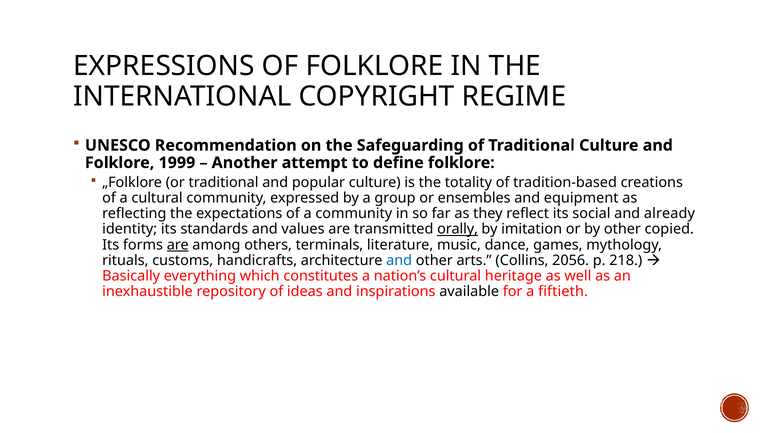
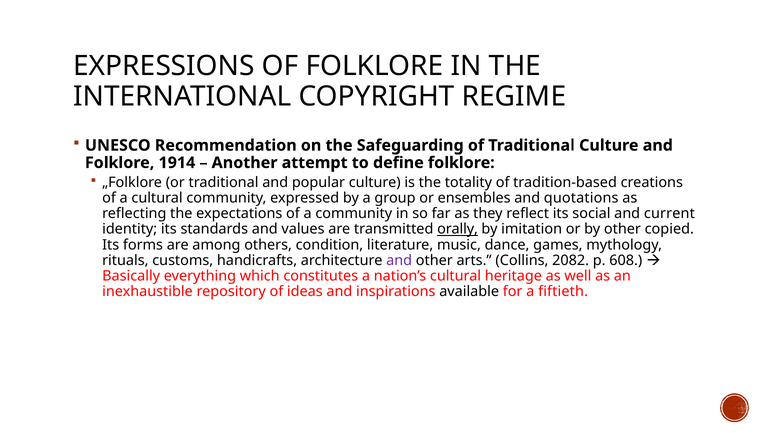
1999: 1999 -> 1914 (177, 163)
equipment: equipment -> quotations (581, 198)
already: already -> current (669, 214)
are underline: present -> none (178, 245)
terminals: terminals -> condition (329, 245)
and colour: blue -> purple (399, 260)
2056: 2056 -> 2082 (571, 260)
218: 218 -> 608 (626, 260)
